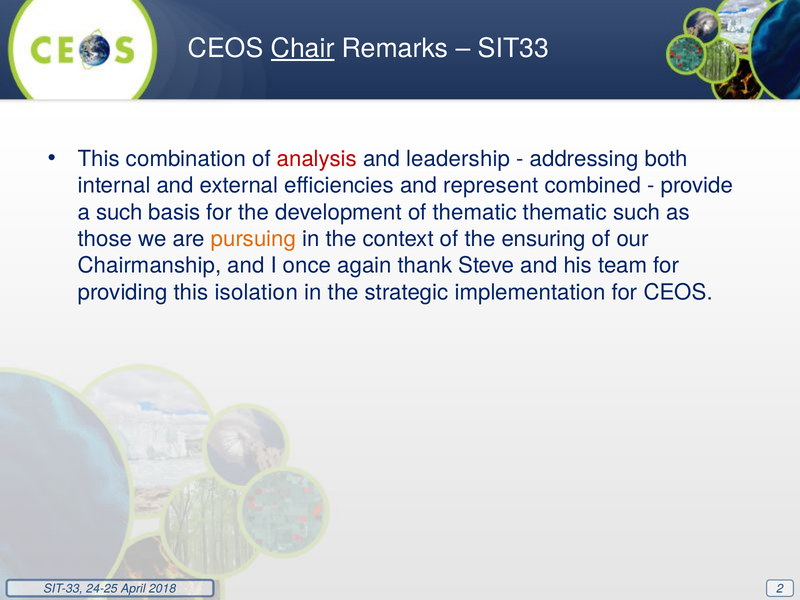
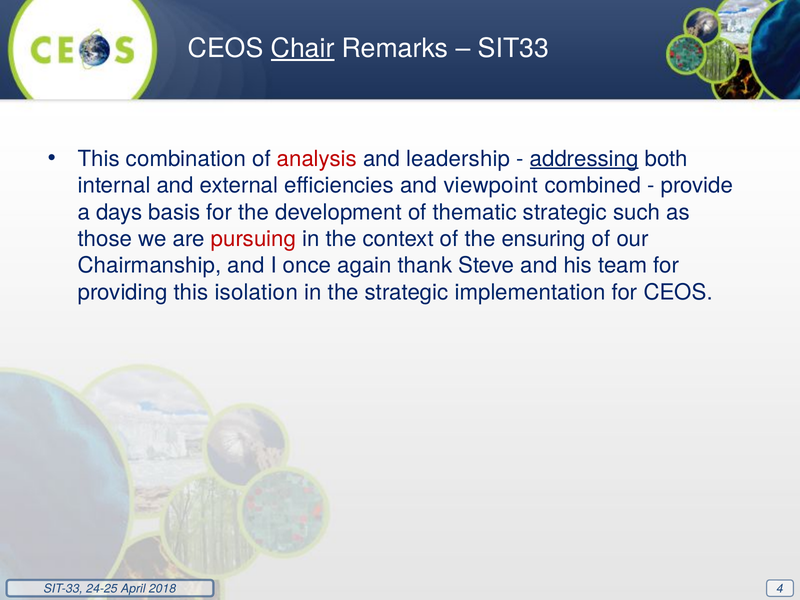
addressing underline: none -> present (584, 159)
represent: represent -> viewpoint (491, 186)
a such: such -> days (119, 212)
thematic thematic: thematic -> strategic (565, 212)
pursuing colour: orange -> red (253, 239)
2: 2 -> 4 (780, 589)
